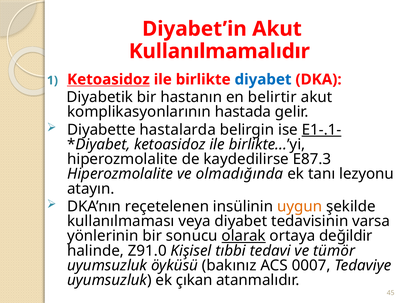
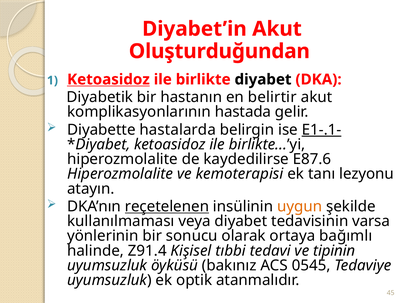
Kullanılmamalıdır: Kullanılmamalıdır -> Oluşturduğundan (219, 51)
diyabet colour: blue -> black (263, 79)
E87.3: E87.3 -> E87.6 (312, 159)
olmadığında: olmadığında -> kemoterapisi (240, 174)
reçetelenen underline: none -> present (167, 206)
olarak underline: present -> none (244, 236)
değildir: değildir -> bağımlı (346, 236)
Z91.0: Z91.0 -> Z91.4 (147, 251)
tümör: tümör -> tipinin (334, 251)
0007: 0007 -> 0545 (311, 265)
çıkan: çıkan -> optik (194, 280)
